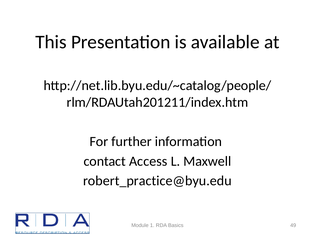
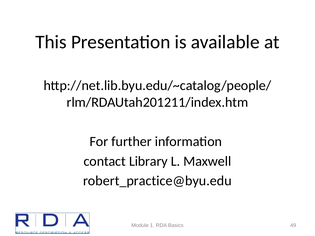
Access: Access -> Library (148, 161)
